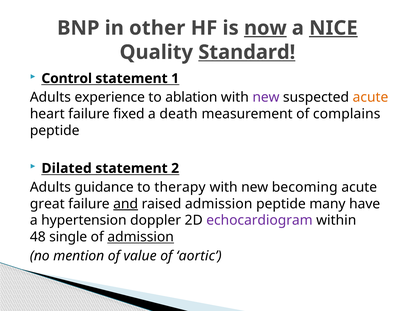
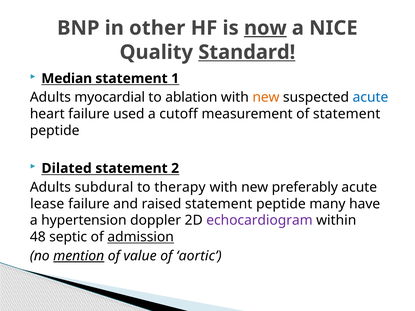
NICE underline: present -> none (333, 28)
Control: Control -> Median (67, 79)
experience: experience -> myocardial (110, 97)
new colour: purple -> orange (266, 97)
acute colour: orange -> blue (370, 97)
fixed: fixed -> used (129, 114)
death: death -> cutoff (179, 114)
of complains: complains -> statement (347, 114)
guidance: guidance -> subdural (104, 187)
becoming: becoming -> preferably (305, 187)
great: great -> lease (47, 204)
and underline: present -> none (126, 204)
raised admission: admission -> statement (219, 204)
single: single -> septic (68, 237)
mention underline: none -> present (79, 256)
